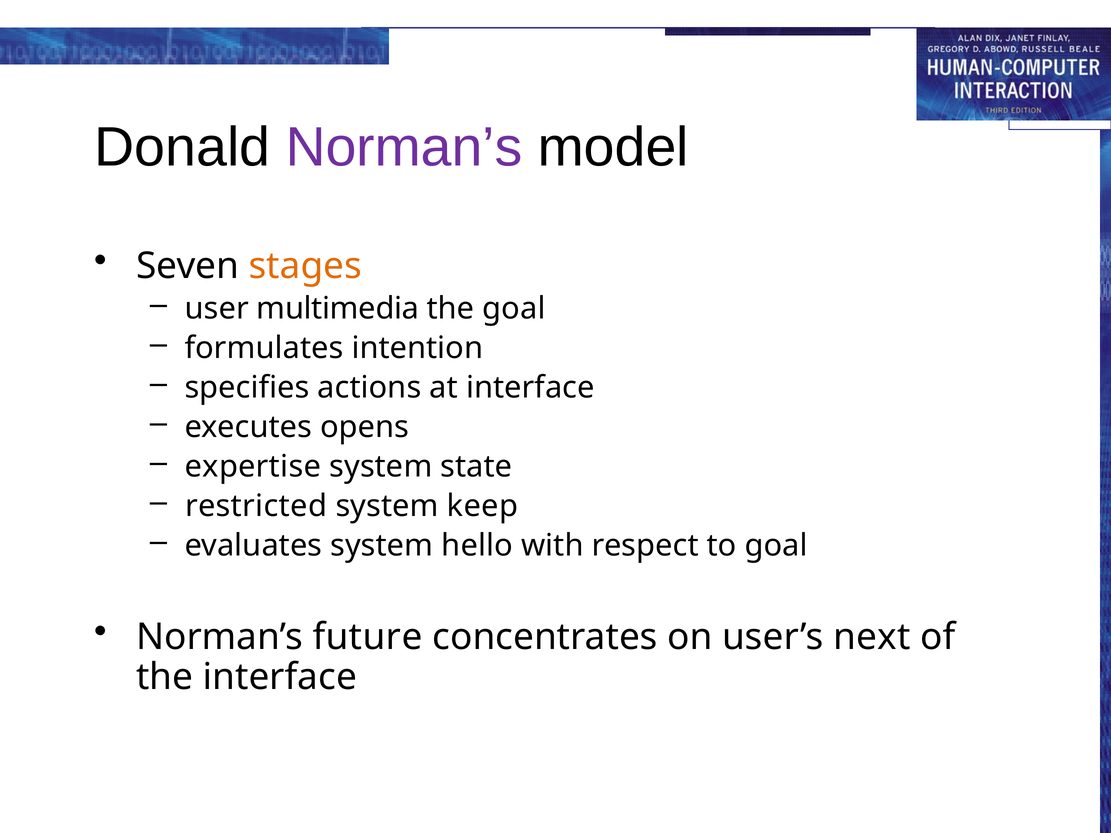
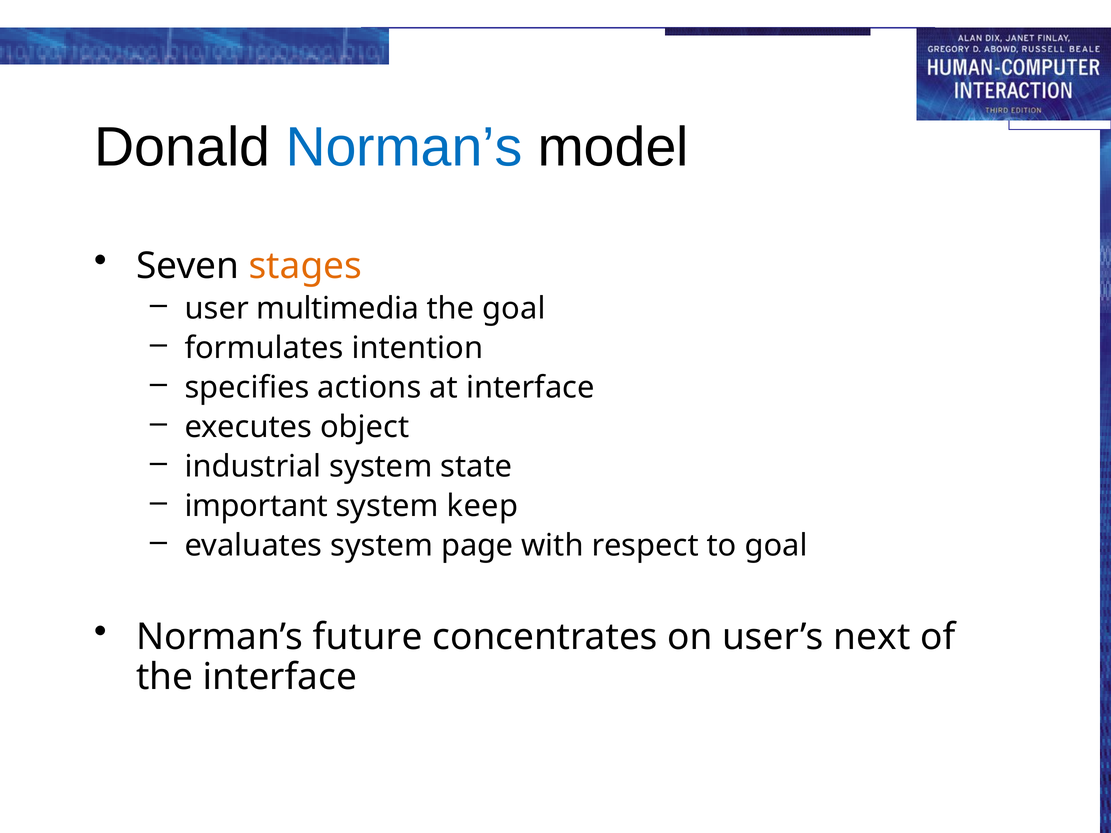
Norman’s colour: purple -> blue (404, 147)
opens: opens -> object (365, 427)
expertise: expertise -> industrial (253, 467)
restricted: restricted -> important (256, 506)
hello: hello -> page (477, 546)
